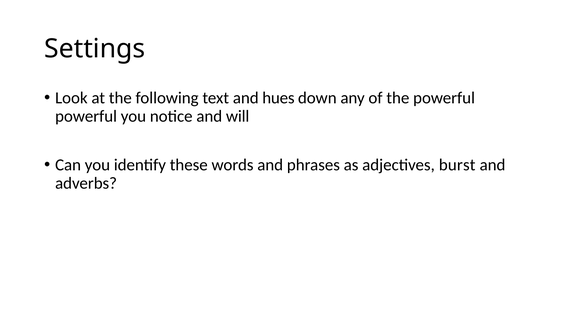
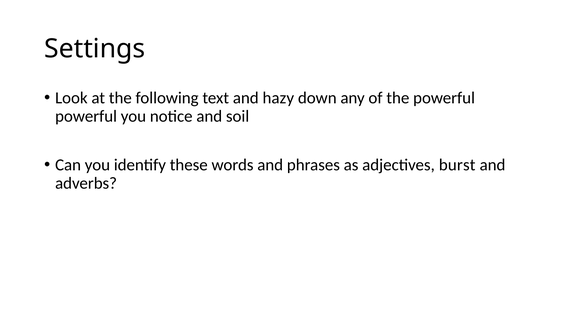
hues: hues -> hazy (278, 98)
will: will -> soil (238, 116)
